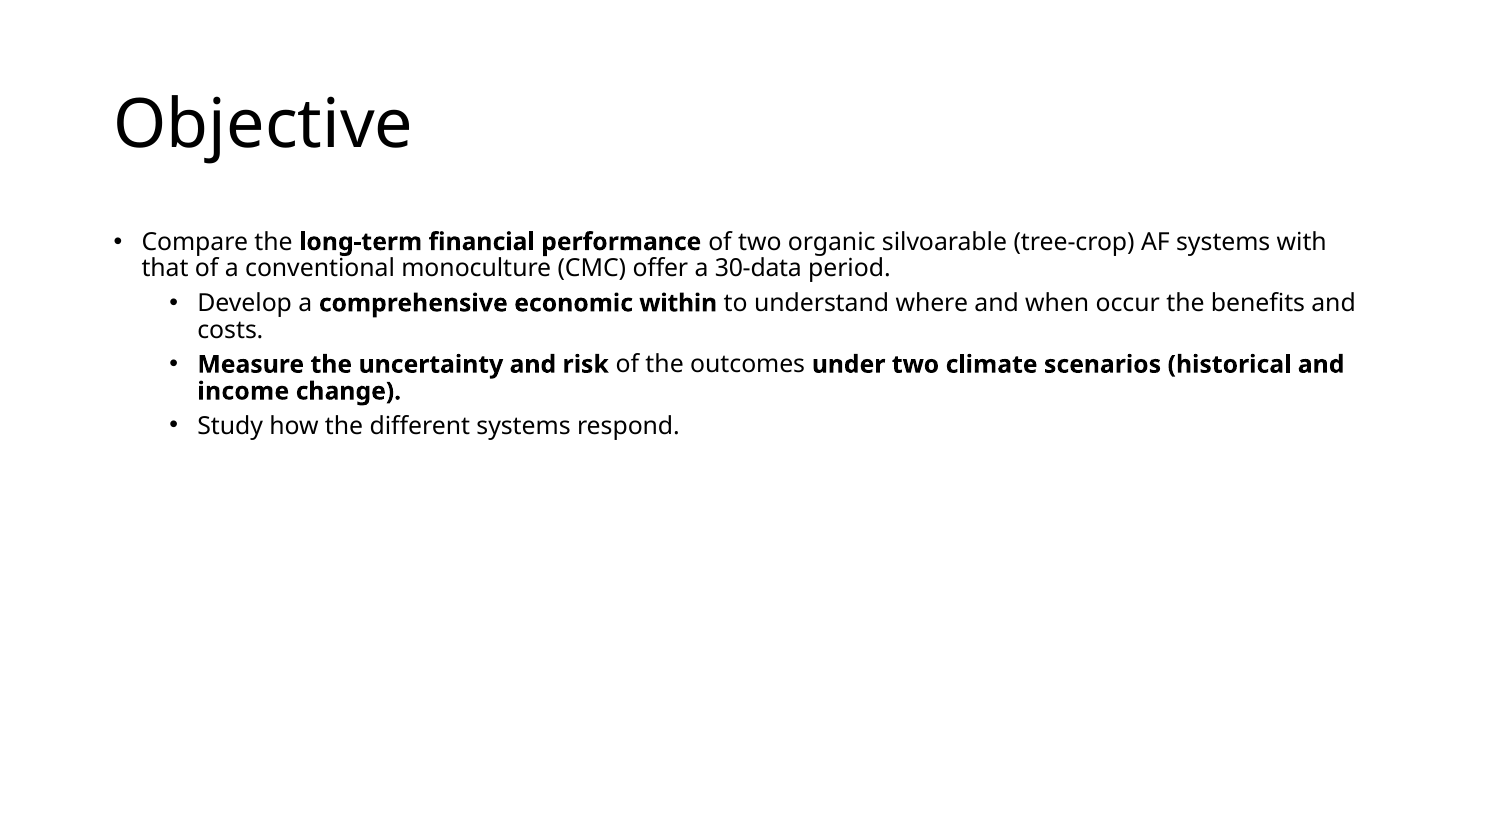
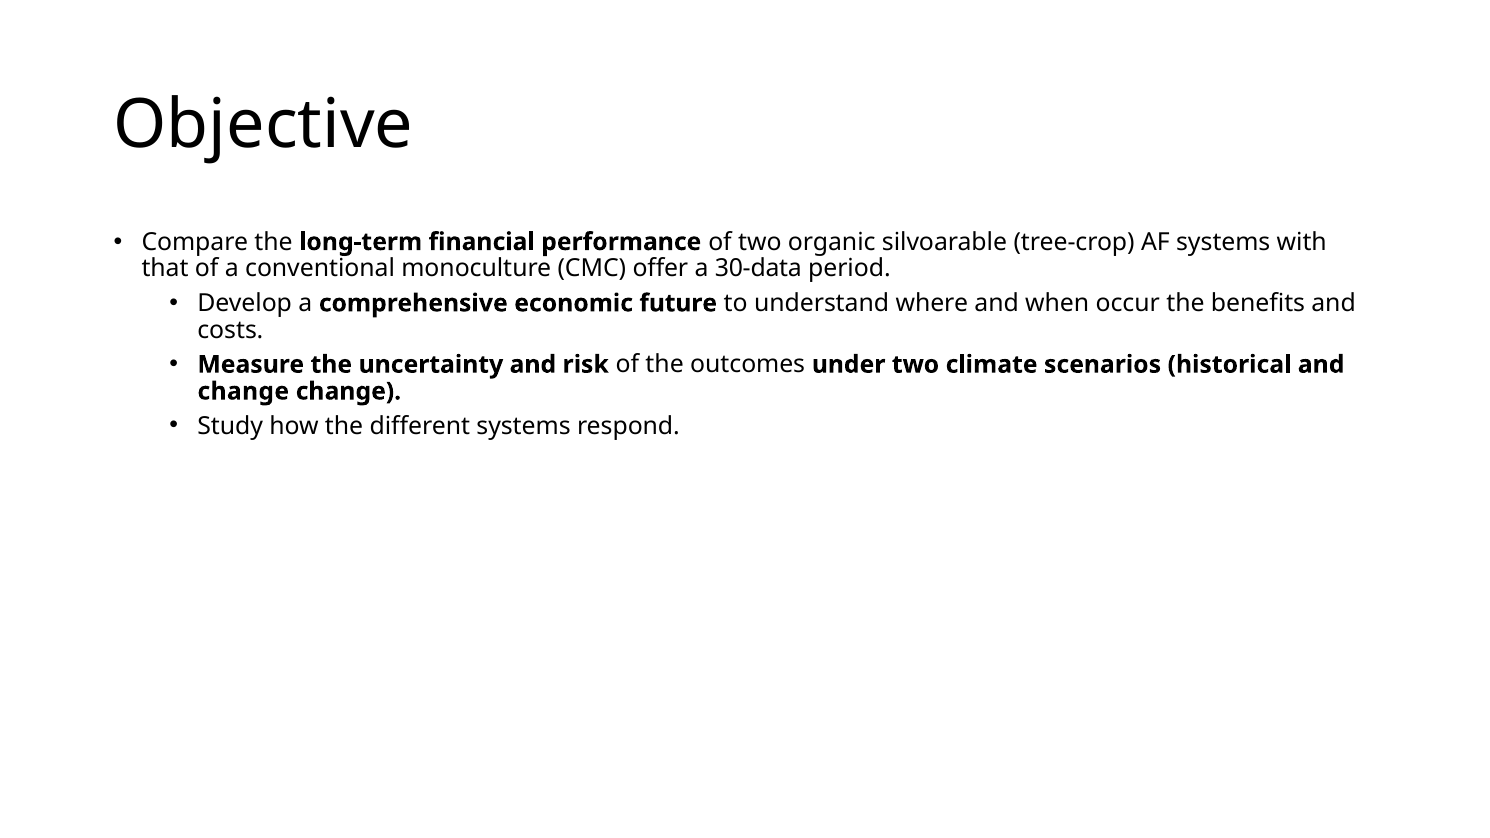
within: within -> future (678, 303)
income: income -> change (243, 391)
